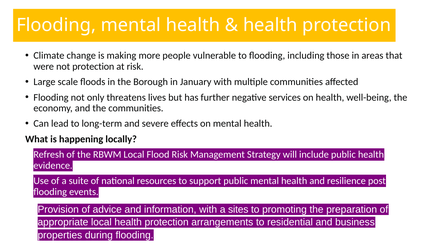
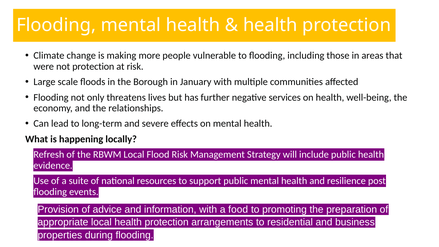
the communities: communities -> relationships (136, 108)
sites: sites -> food (238, 209)
